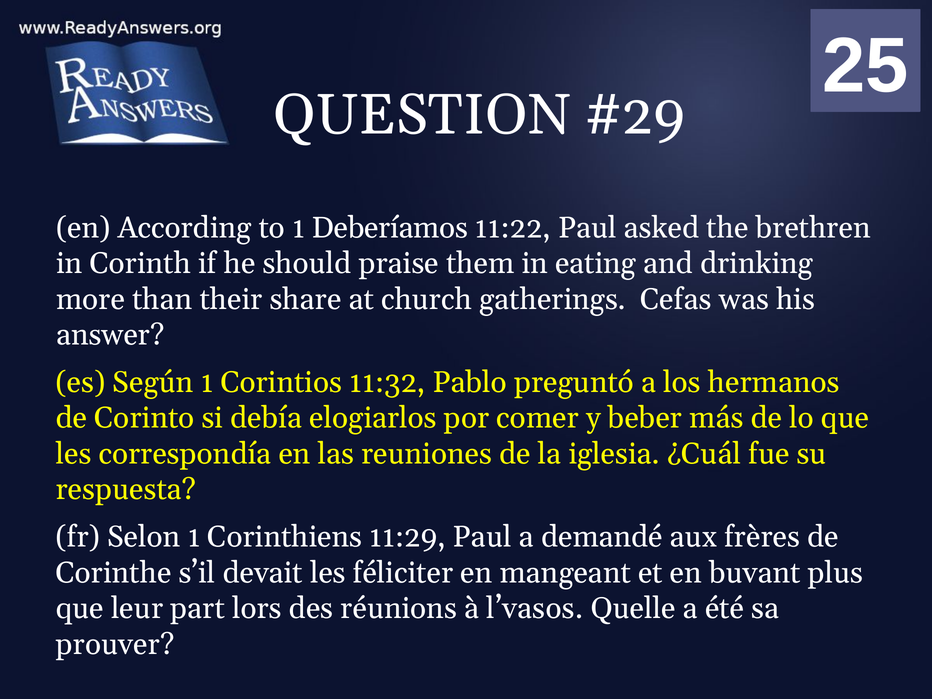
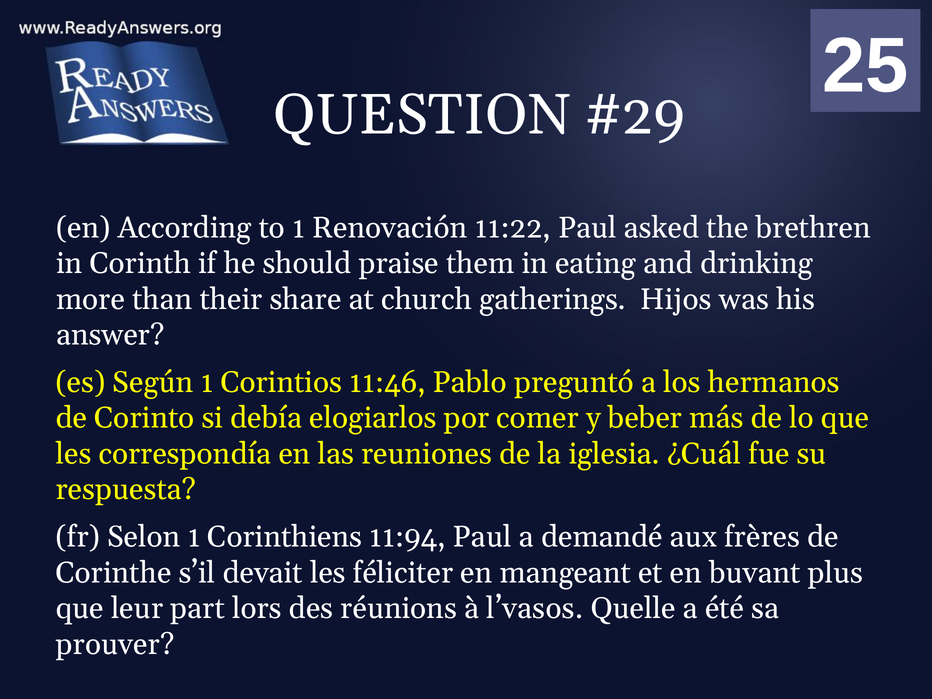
Deberíamos: Deberíamos -> Renovación (390, 228)
Cefas: Cefas -> Hijos (676, 299)
11:32: 11:32 -> 11:46 (387, 382)
11:29: 11:29 -> 11:94 (408, 537)
